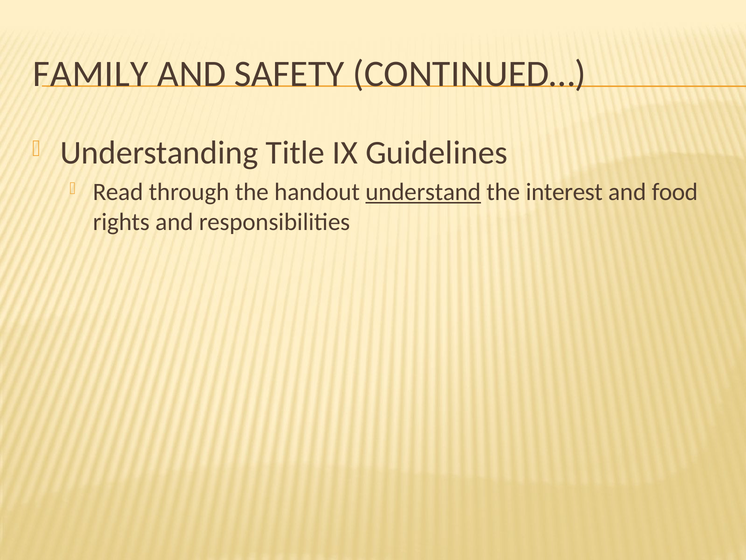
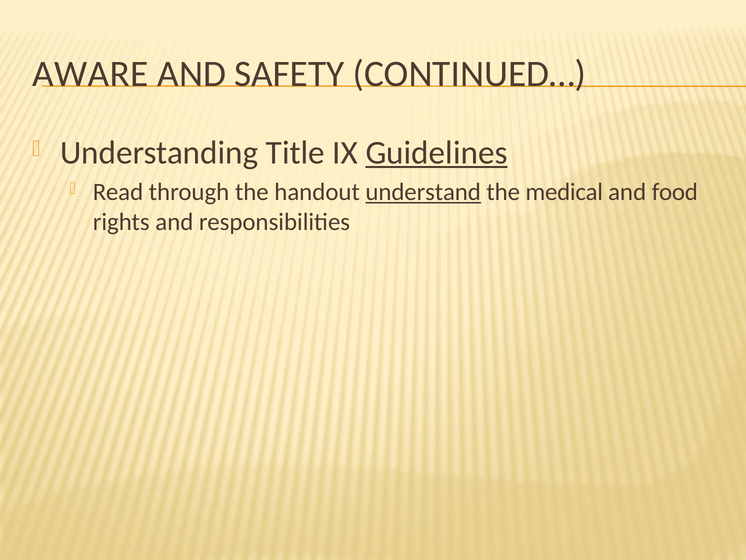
FAMILY: FAMILY -> AWARE (91, 74)
Guidelines underline: none -> present (437, 153)
interest: interest -> medical (564, 192)
